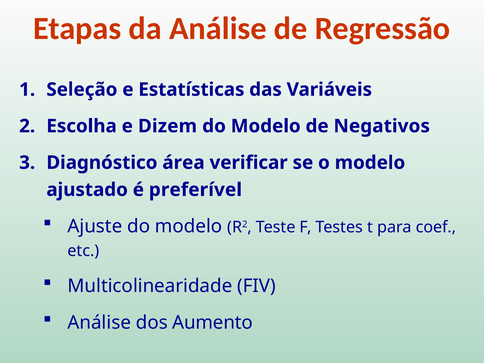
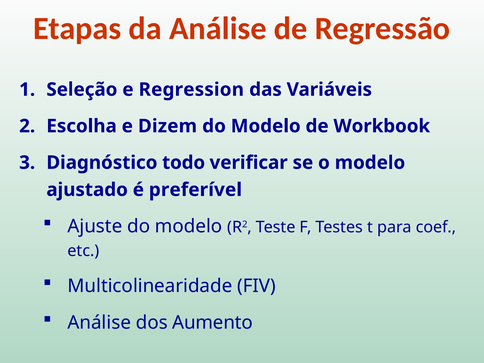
Estatísticas: Estatísticas -> Regression (191, 90)
Negativos: Negativos -> Workbook (382, 126)
área: área -> todo (184, 163)
